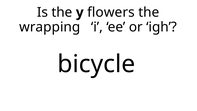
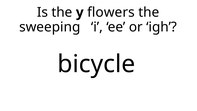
wrapping: wrapping -> sweeping (50, 27)
